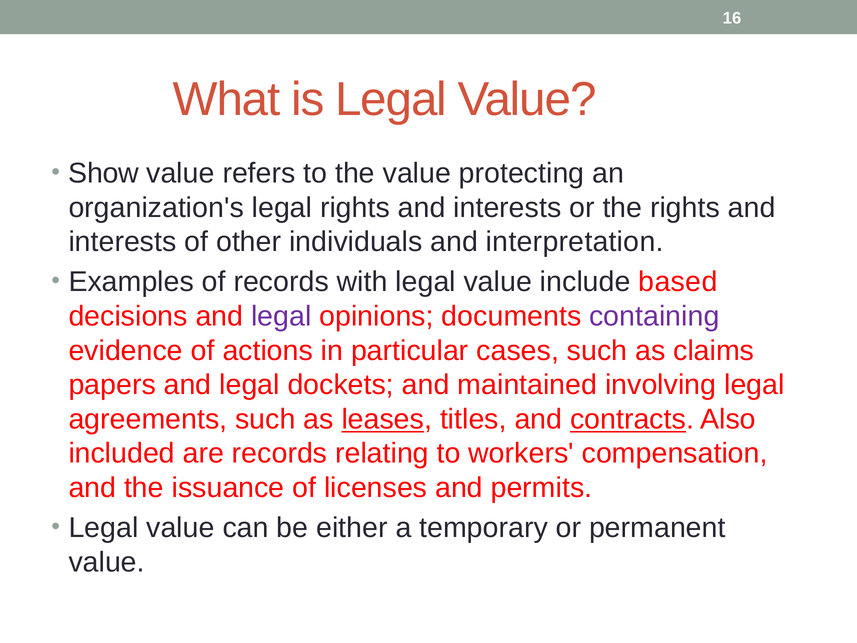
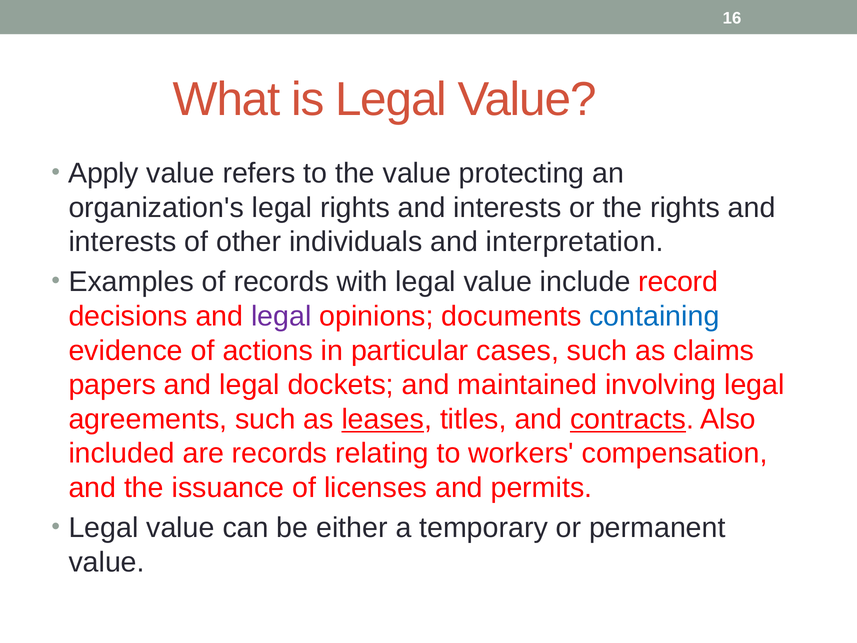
Show: Show -> Apply (104, 173)
based: based -> record (678, 282)
containing colour: purple -> blue (654, 316)
